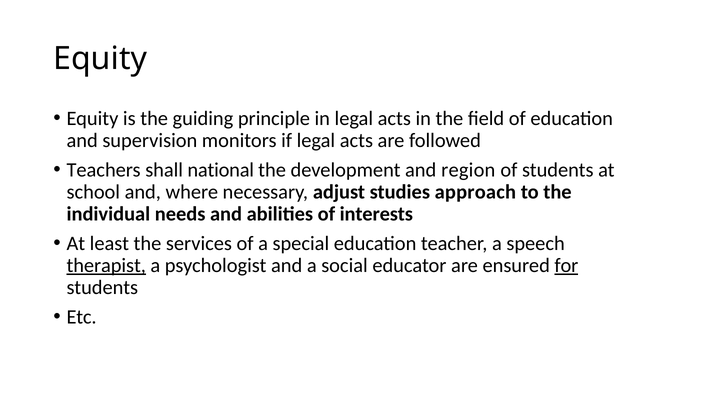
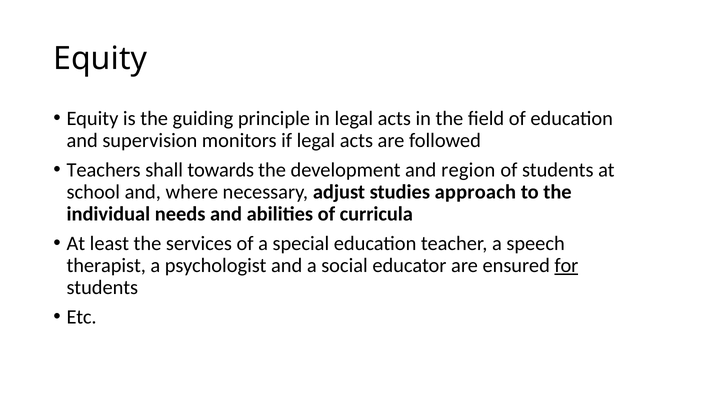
national: national -> towards (221, 170)
interests: interests -> curricula (376, 214)
therapist underline: present -> none (106, 266)
